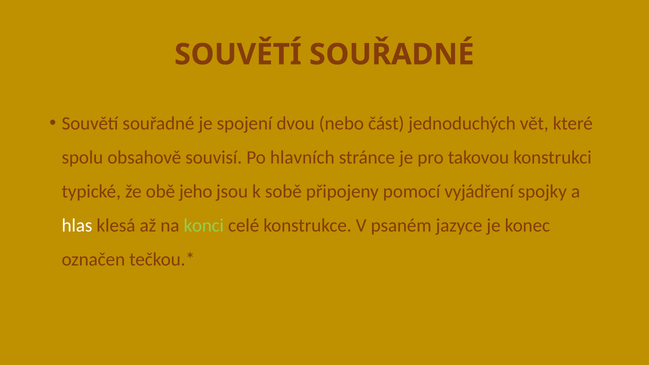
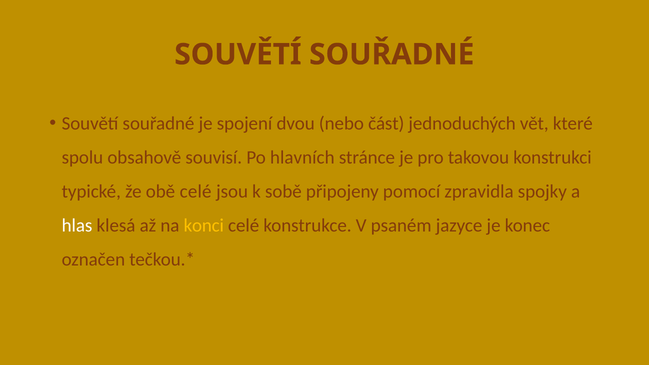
obě jeho: jeho -> celé (196, 192)
vyjádření: vyjádření -> zpravidla (479, 192)
konci colour: light green -> yellow (204, 226)
